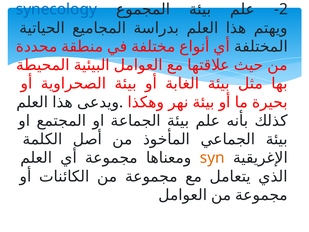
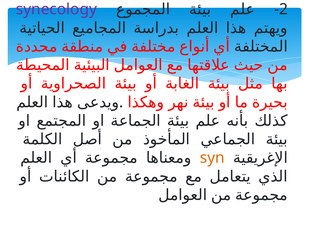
synecology colour: blue -> purple (56, 9)
